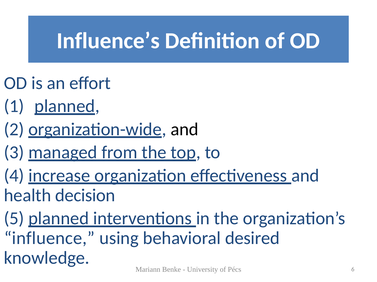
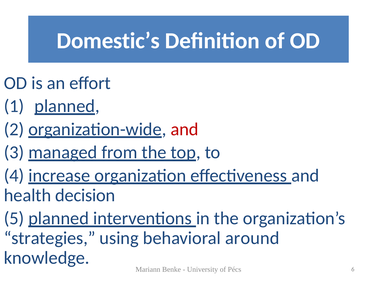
Influence’s: Influence’s -> Domestic’s (108, 41)
and colour: black -> red (185, 130)
influence: influence -> strategies (50, 239)
desired: desired -> around (252, 239)
